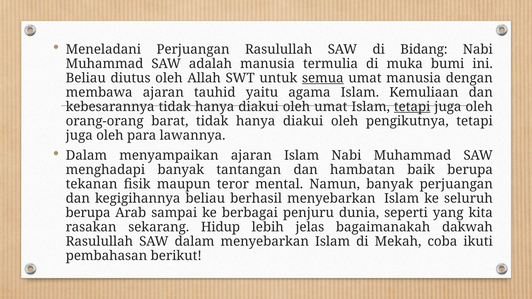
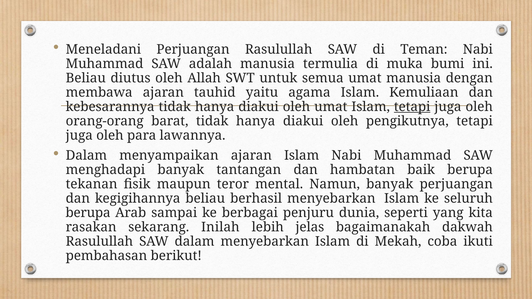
Bidang: Bidang -> Teman (424, 49)
semua underline: present -> none (323, 78)
Hidup: Hidup -> Inilah (220, 227)
